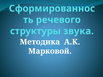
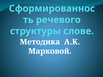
звука: звука -> слове (79, 31)
